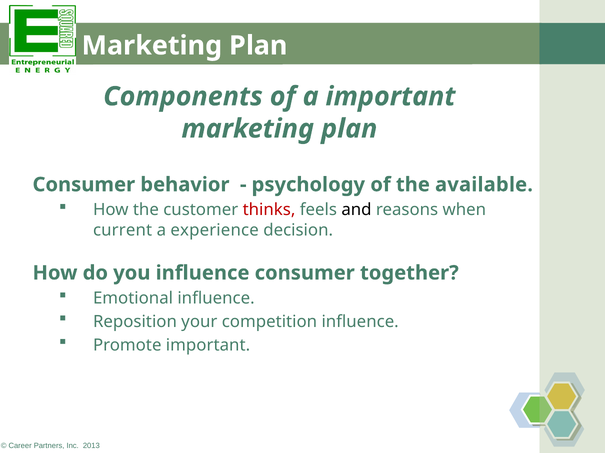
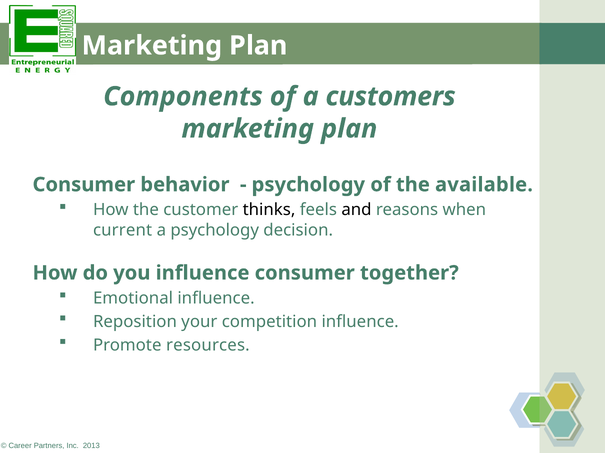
a important: important -> customers (391, 97)
thinks colour: red -> black (269, 210)
a experience: experience -> psychology (215, 230)
Promote important: important -> resources (208, 346)
